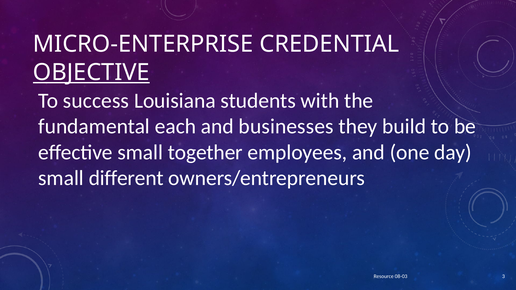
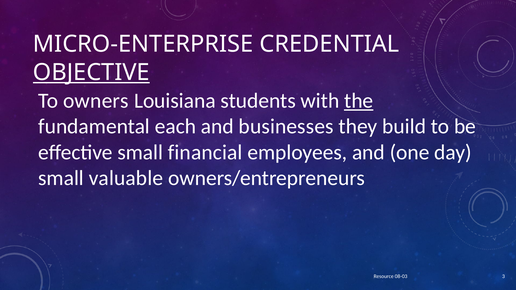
success: success -> owners (96, 101)
the underline: none -> present (359, 101)
together: together -> financial (205, 152)
different: different -> valuable (126, 178)
